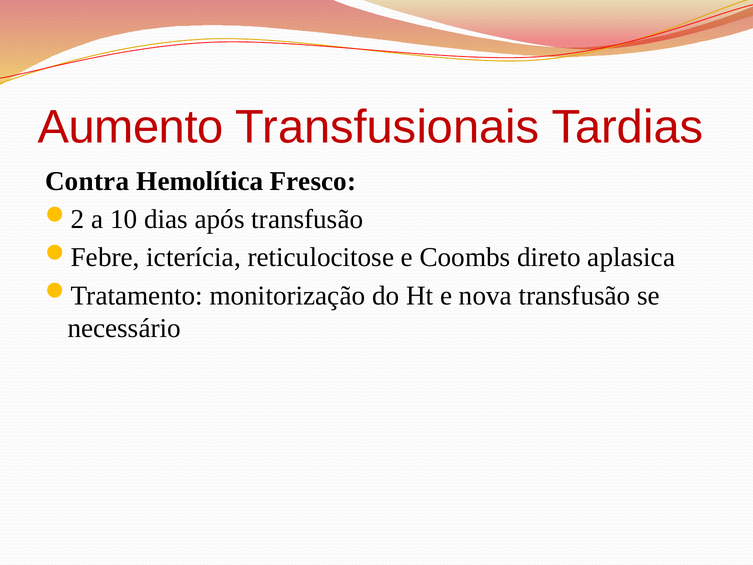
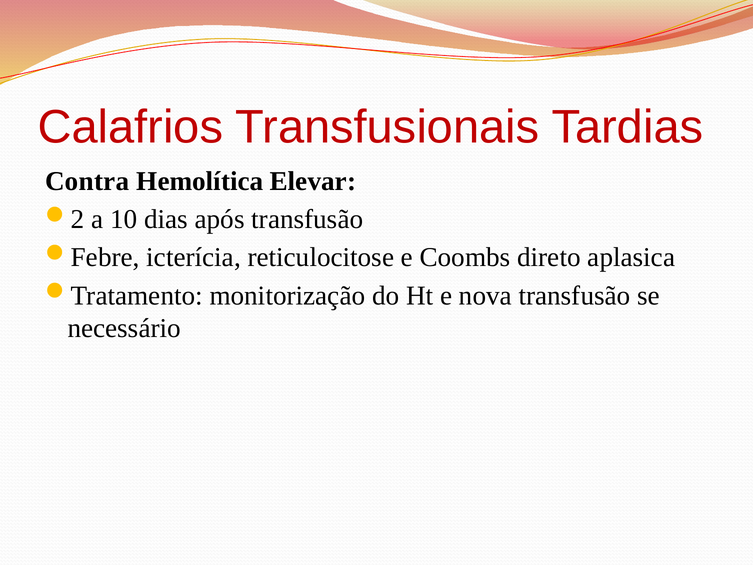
Aumento: Aumento -> Calafrios (130, 127)
Fresco: Fresco -> Elevar (313, 181)
